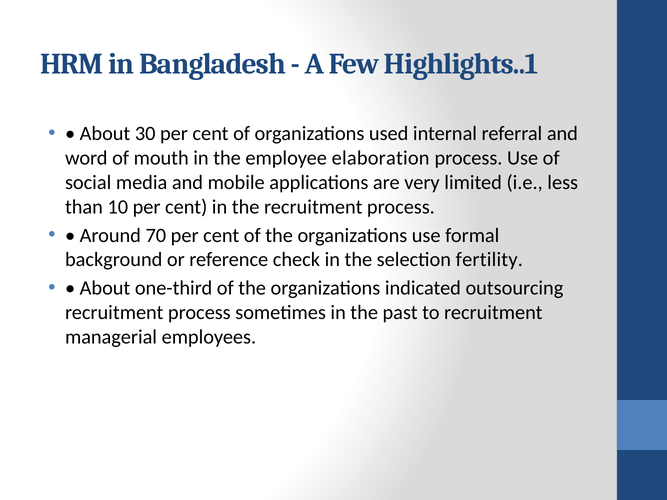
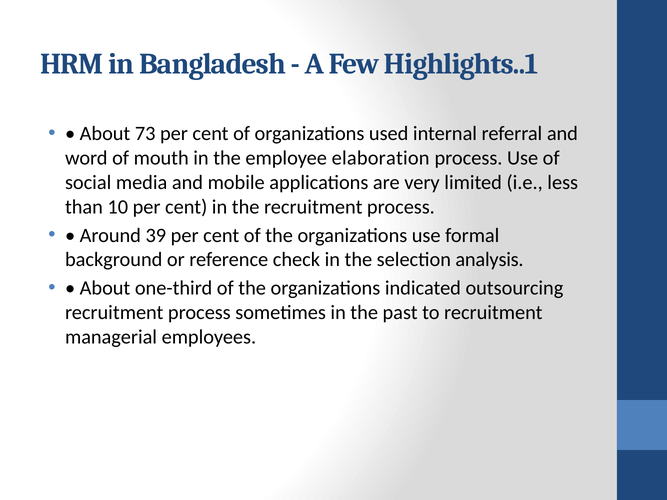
30: 30 -> 73 (145, 134)
70: 70 -> 39 (156, 235)
fertility: fertility -> analysis (490, 260)
